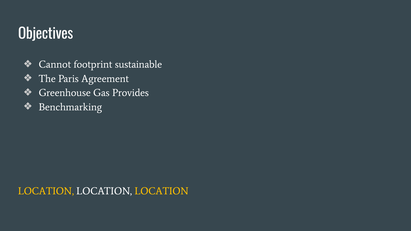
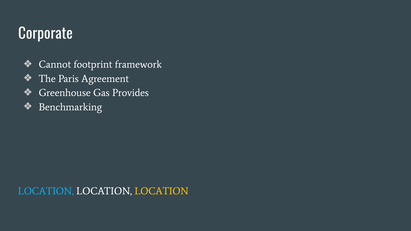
Objectives: Objectives -> Corporate (45, 34)
sustainable: sustainable -> framework (138, 65)
LOCATION colour: yellow -> light blue (46, 191)
